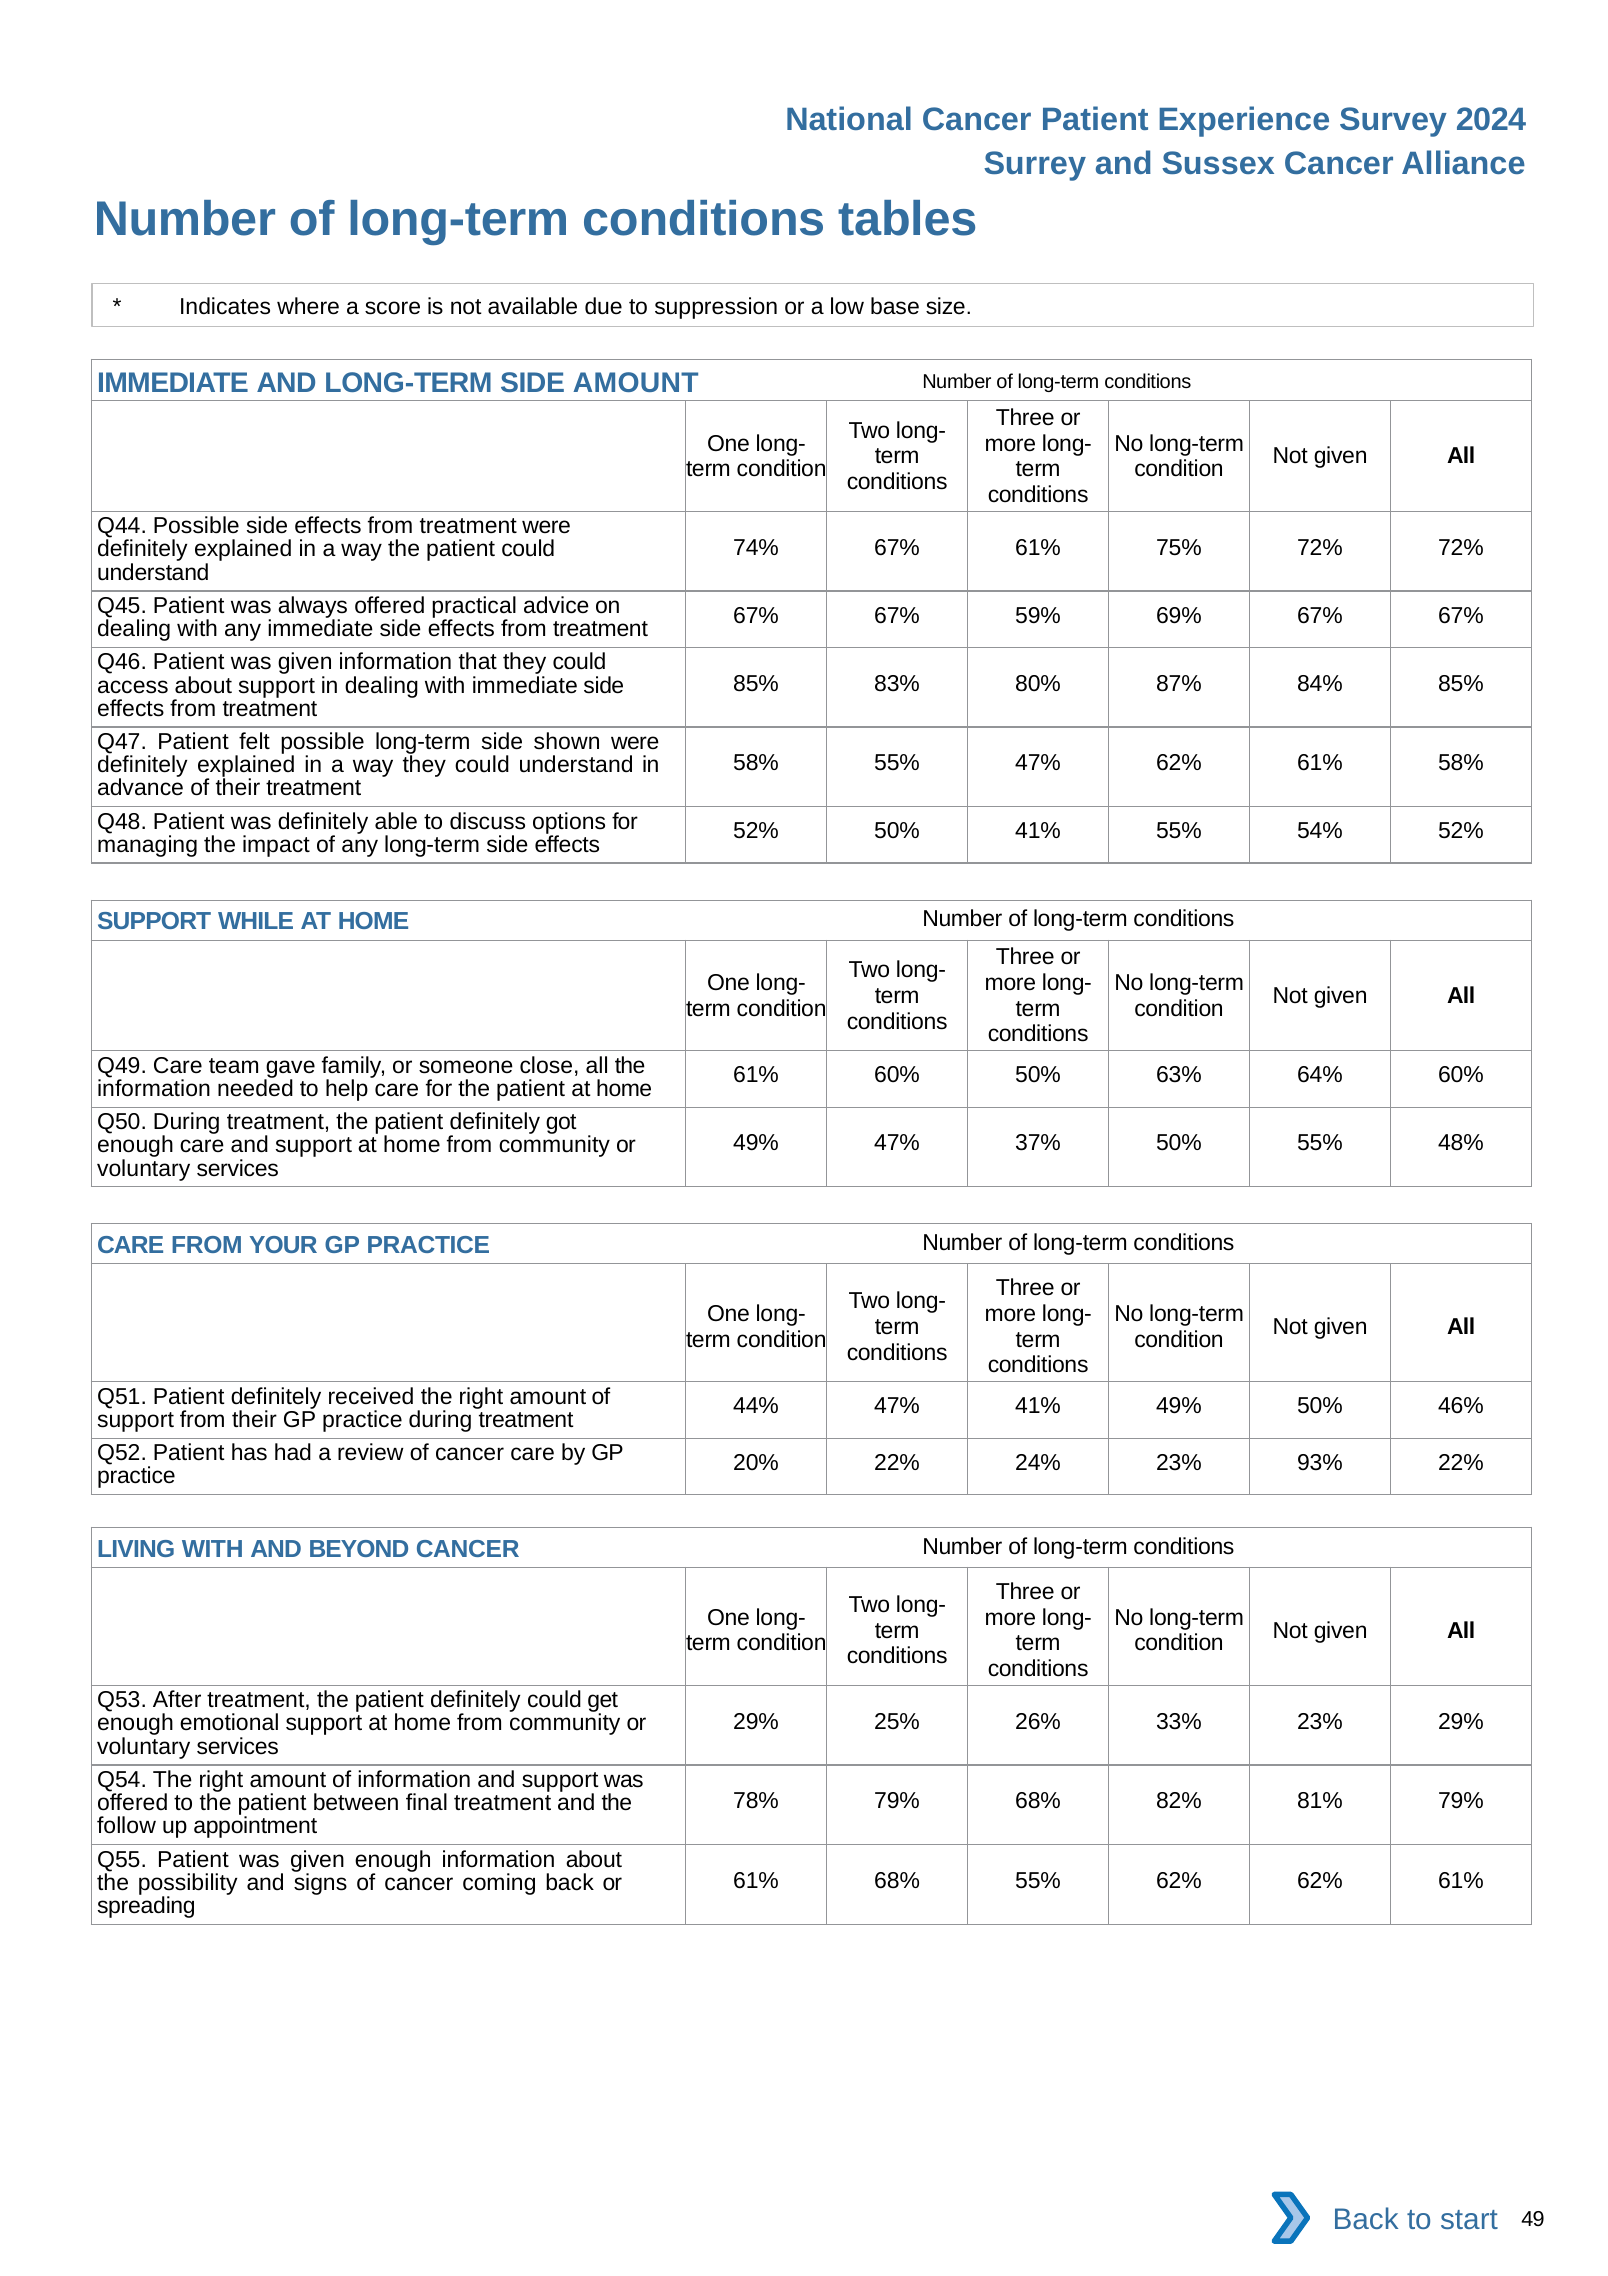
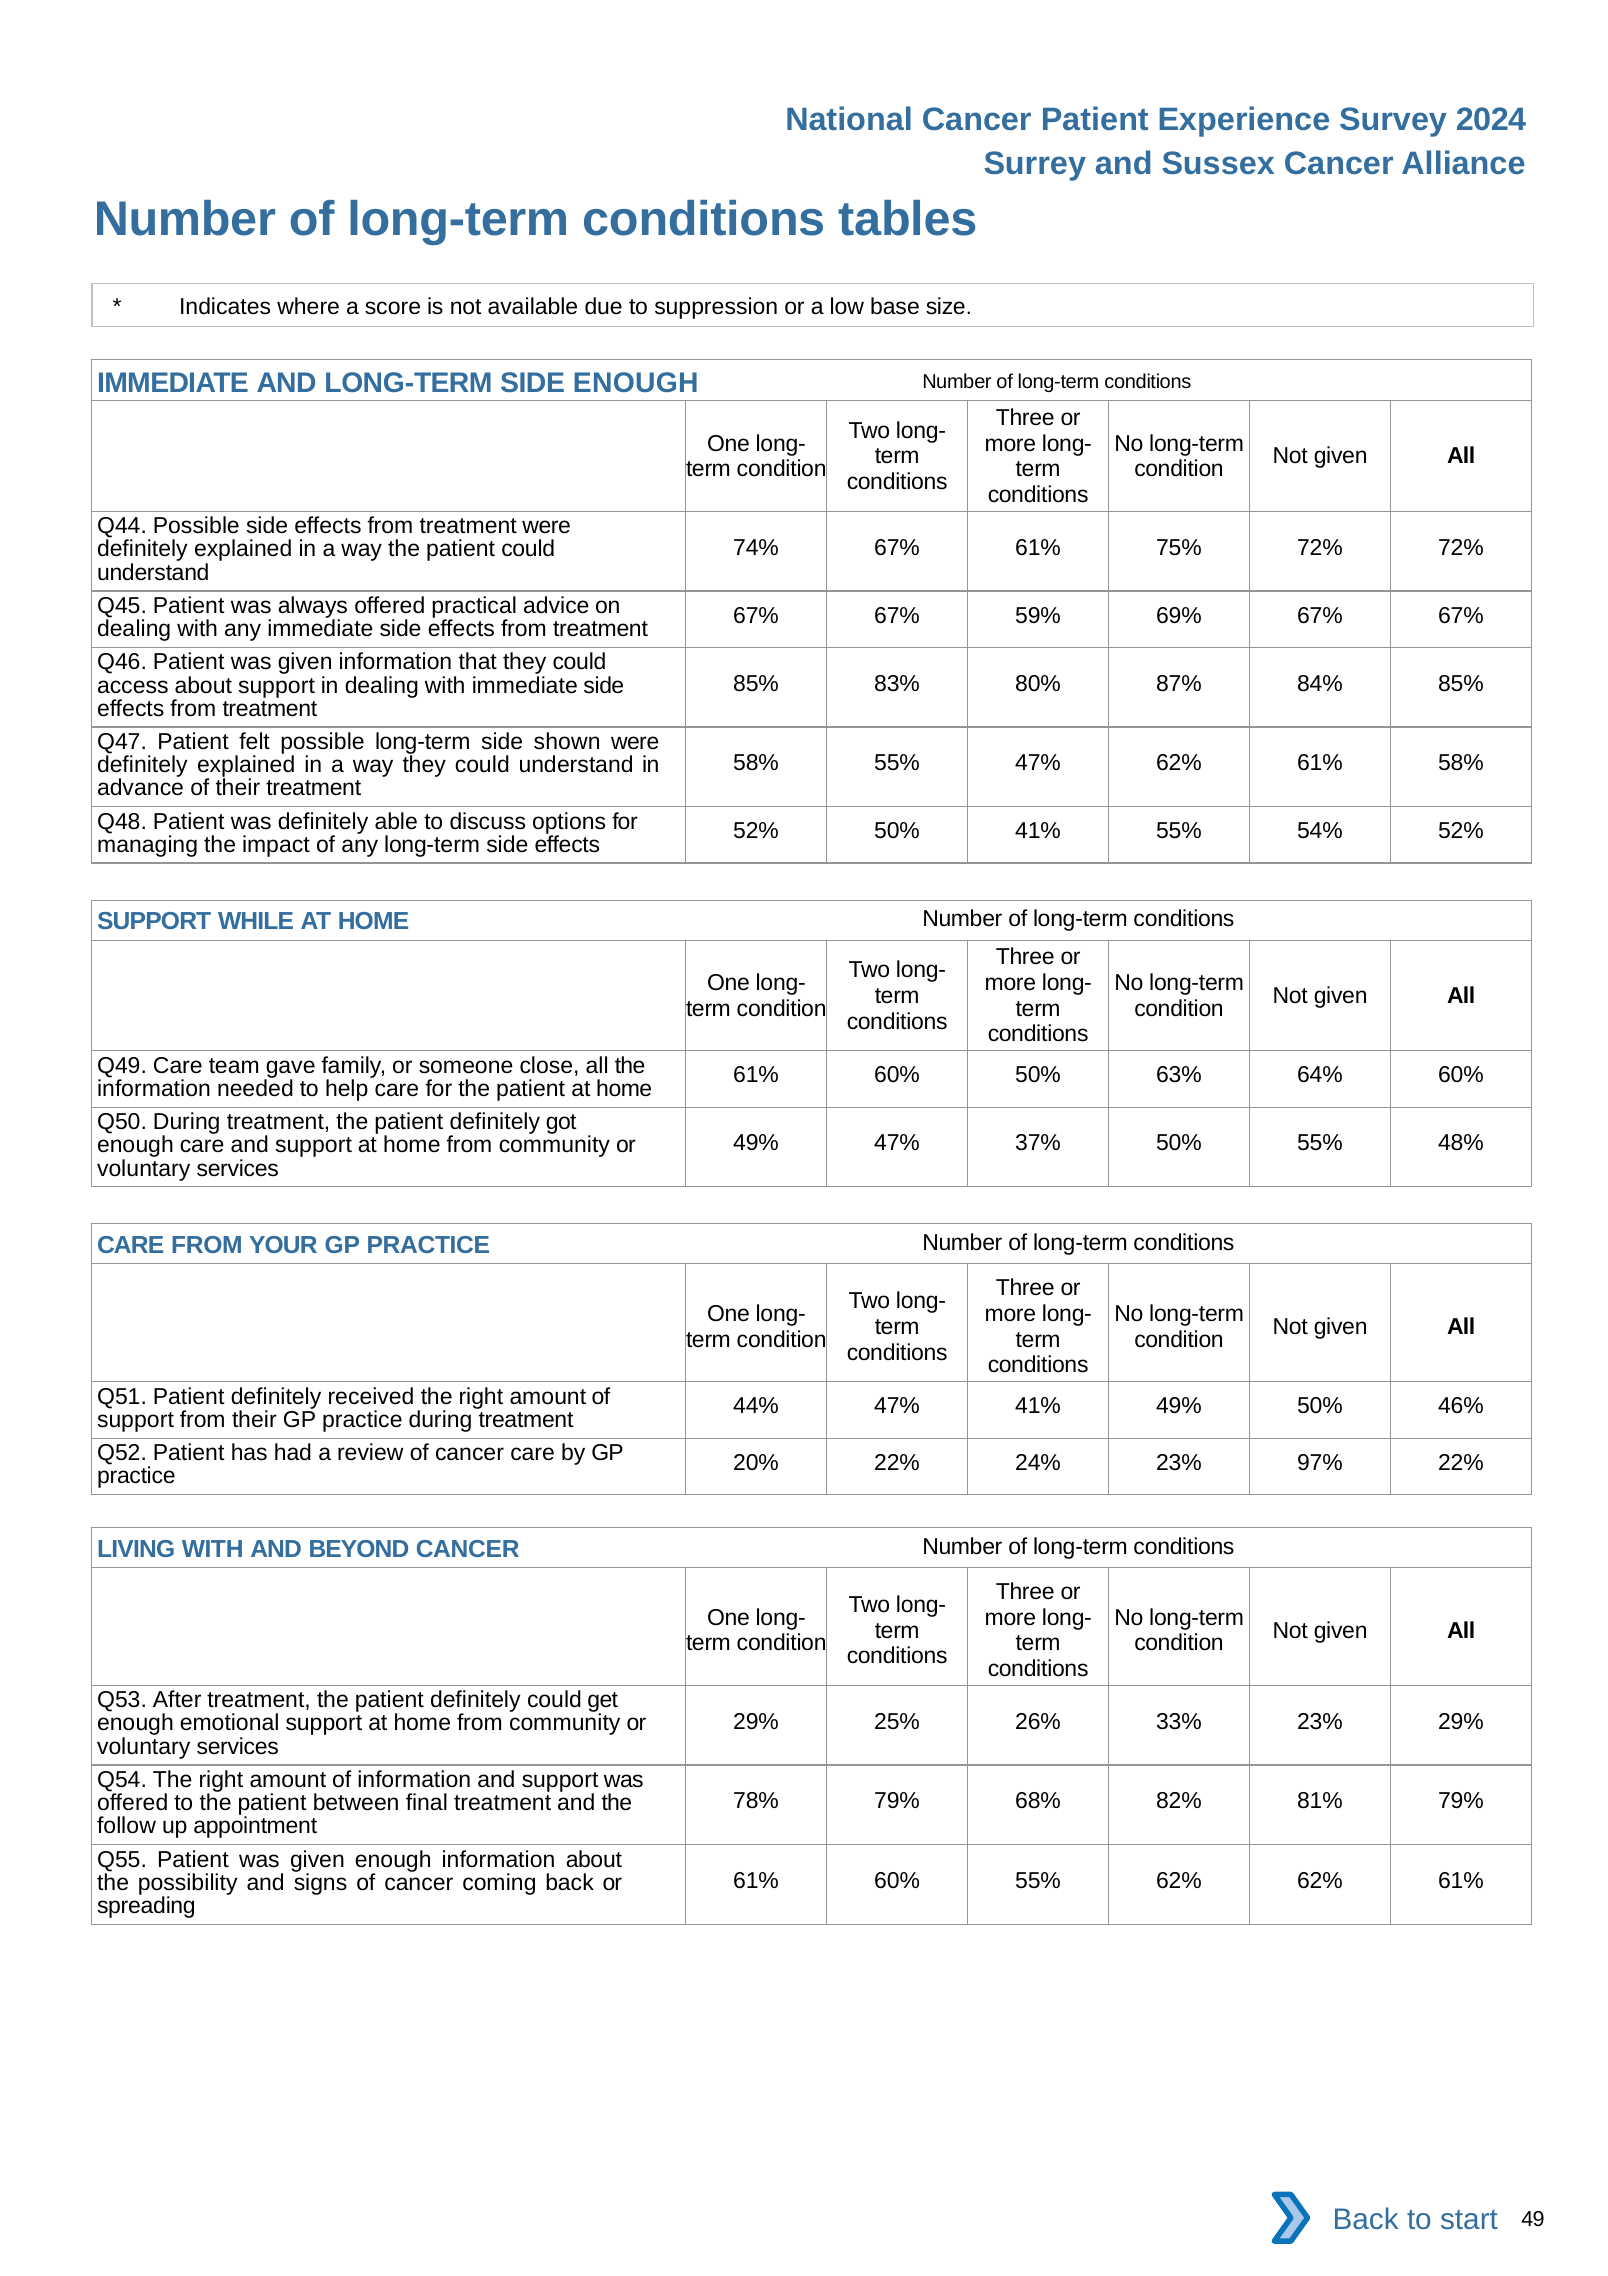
SIDE AMOUNT: AMOUNT -> ENOUGH (636, 383)
93%: 93% -> 97% (1320, 1463)
68%: 68% -> 60% (897, 1881)
